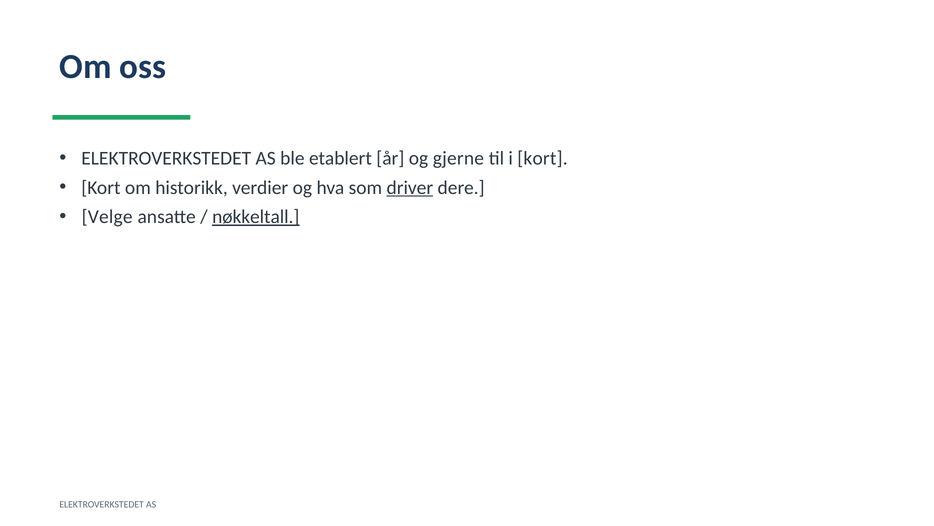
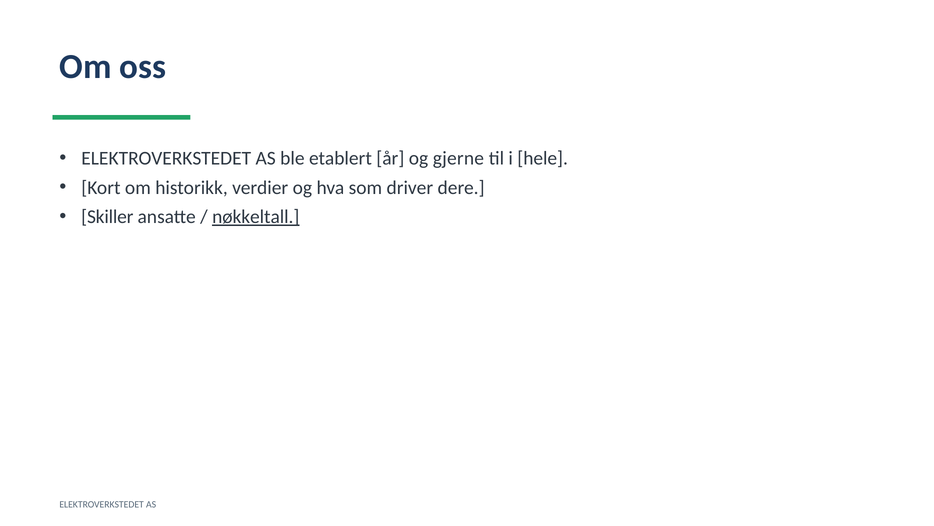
i kort: kort -> hele (543, 158)
driver underline: present -> none (410, 187)
Velge: Velge -> Skiller (107, 217)
